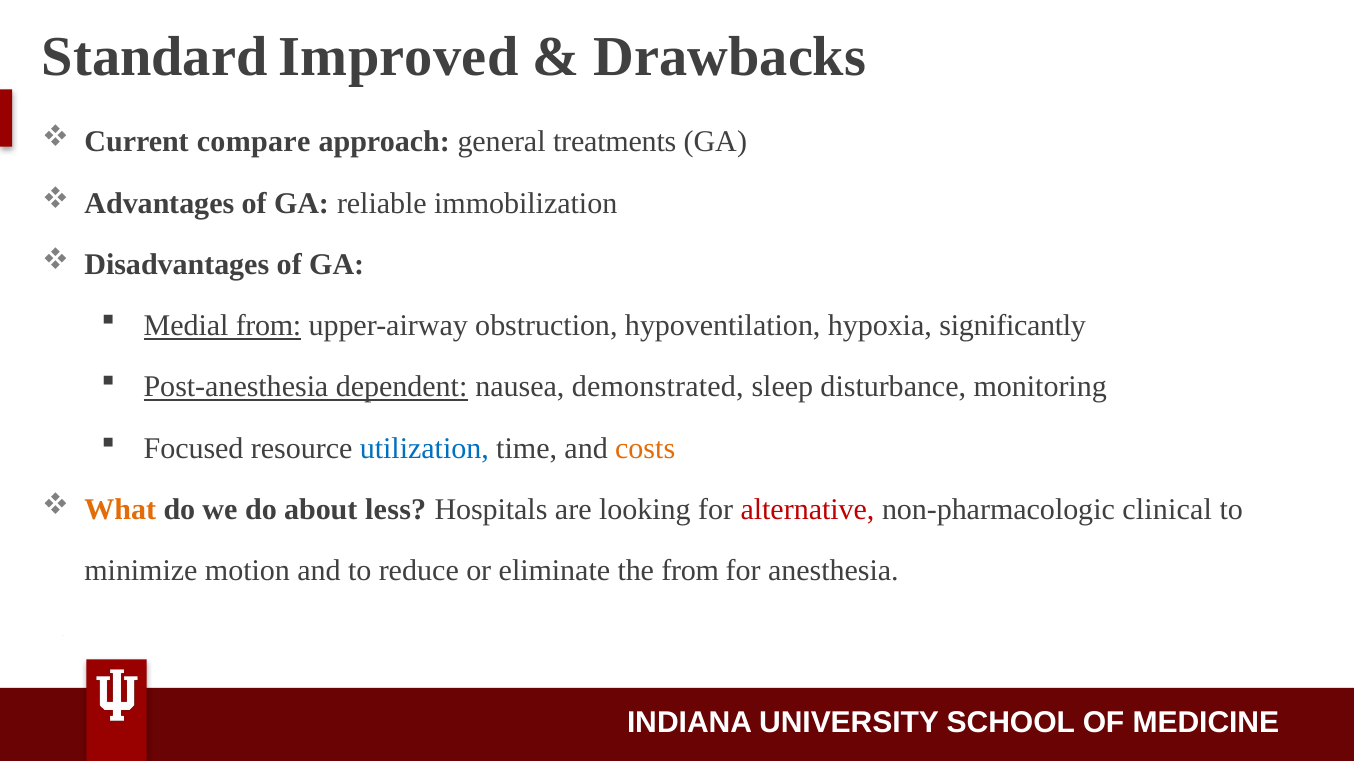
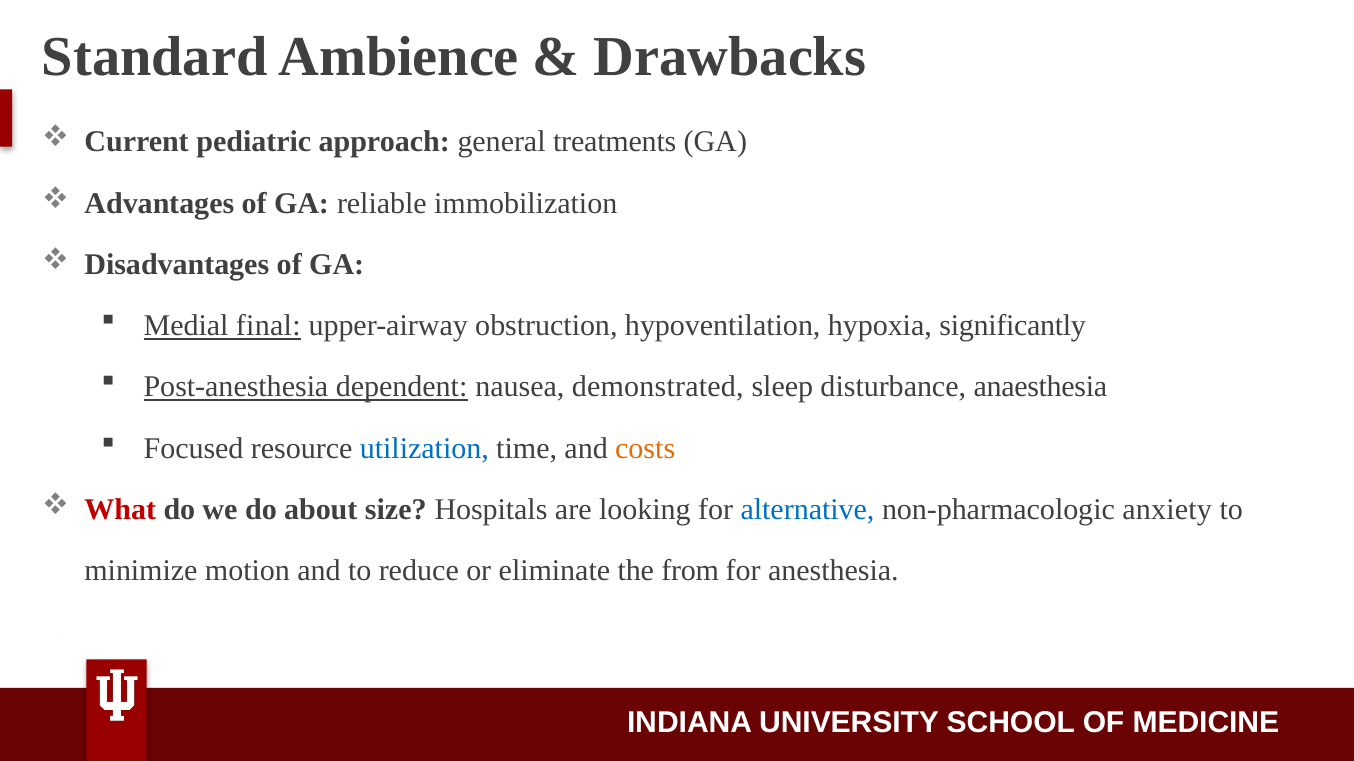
Improved: Improved -> Ambience (399, 57)
compare: compare -> pediatric (254, 142)
Medial from: from -> final (268, 326)
monitoring: monitoring -> anaesthesia (1040, 387)
What colour: orange -> red (120, 510)
less: less -> size (396, 510)
alternative colour: red -> blue (808, 510)
clinical: clinical -> anxiety (1167, 510)
